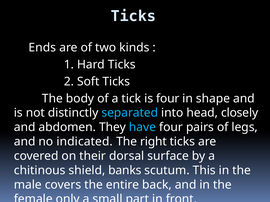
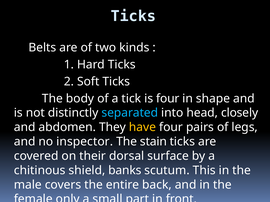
Ends: Ends -> Belts (42, 48)
have colour: light blue -> yellow (142, 128)
indicated: indicated -> inspector (85, 142)
right: right -> stain (153, 142)
